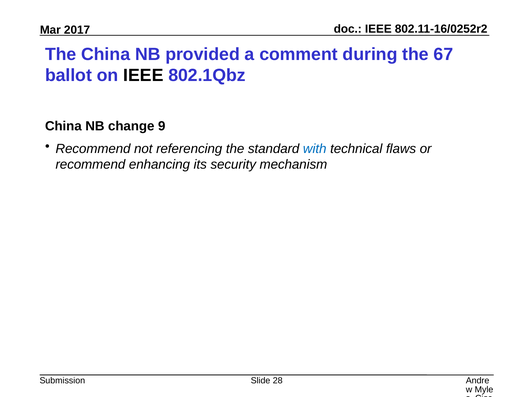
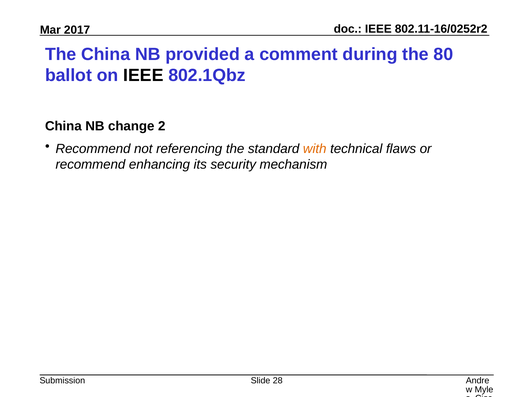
67: 67 -> 80 (443, 54)
9: 9 -> 2 (162, 126)
with colour: blue -> orange (315, 149)
